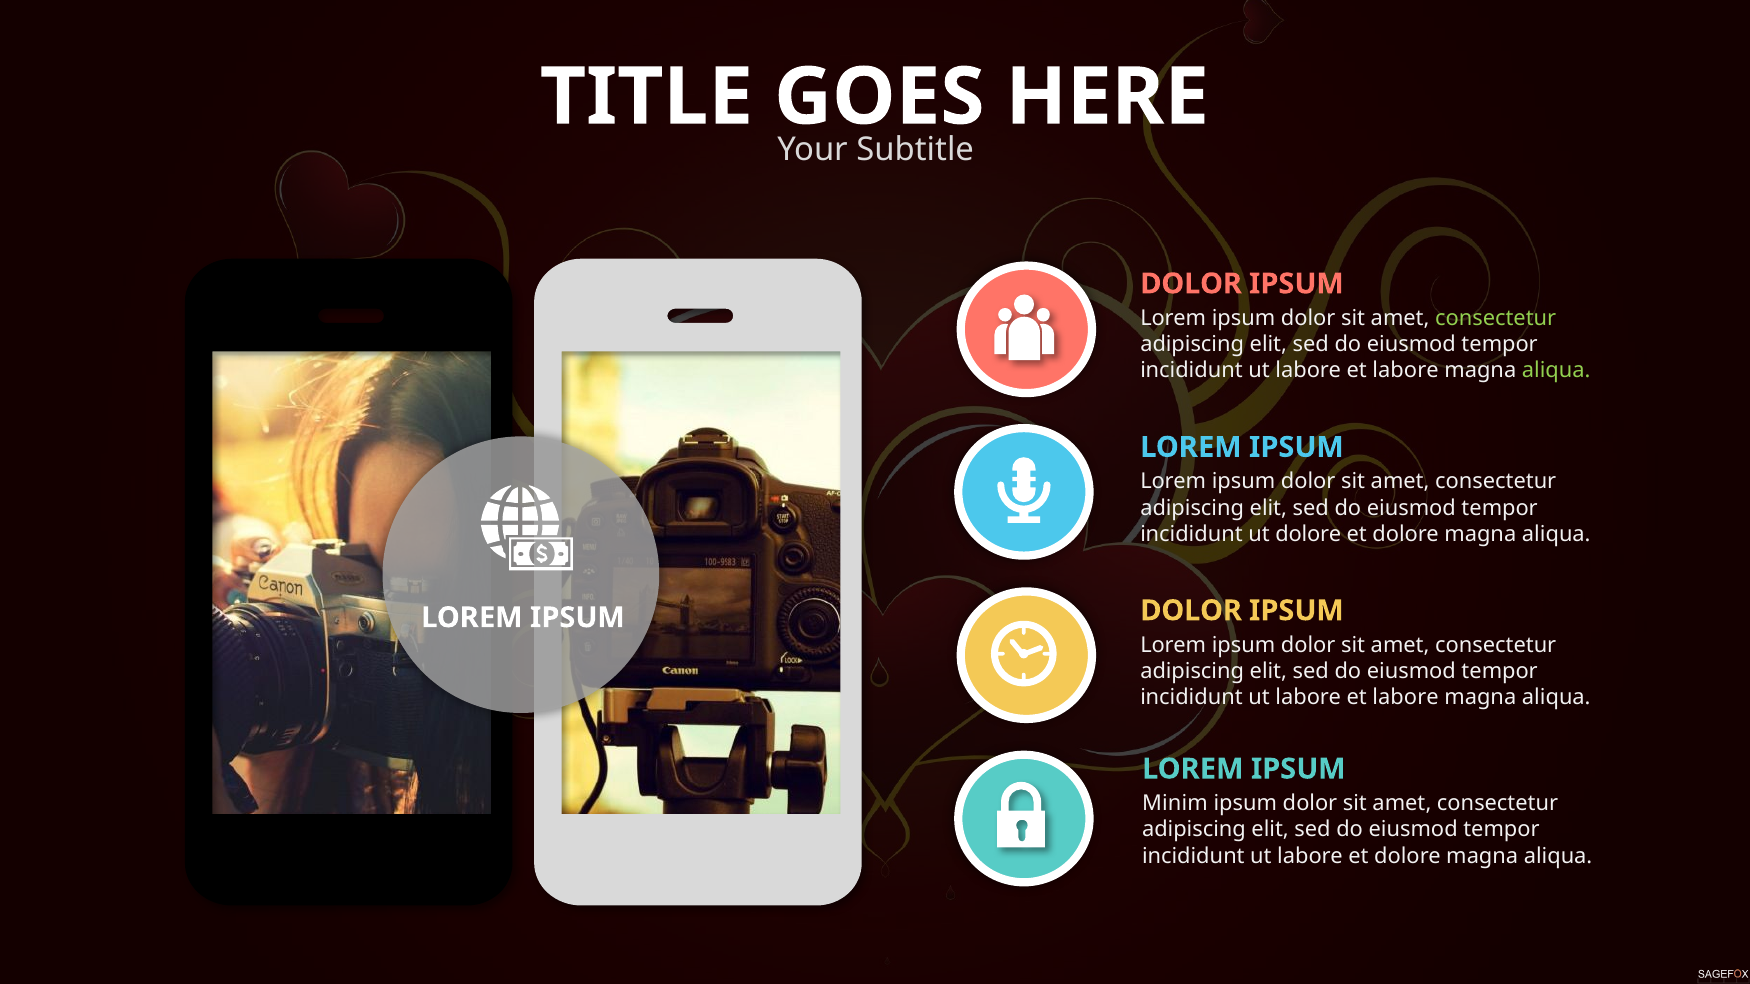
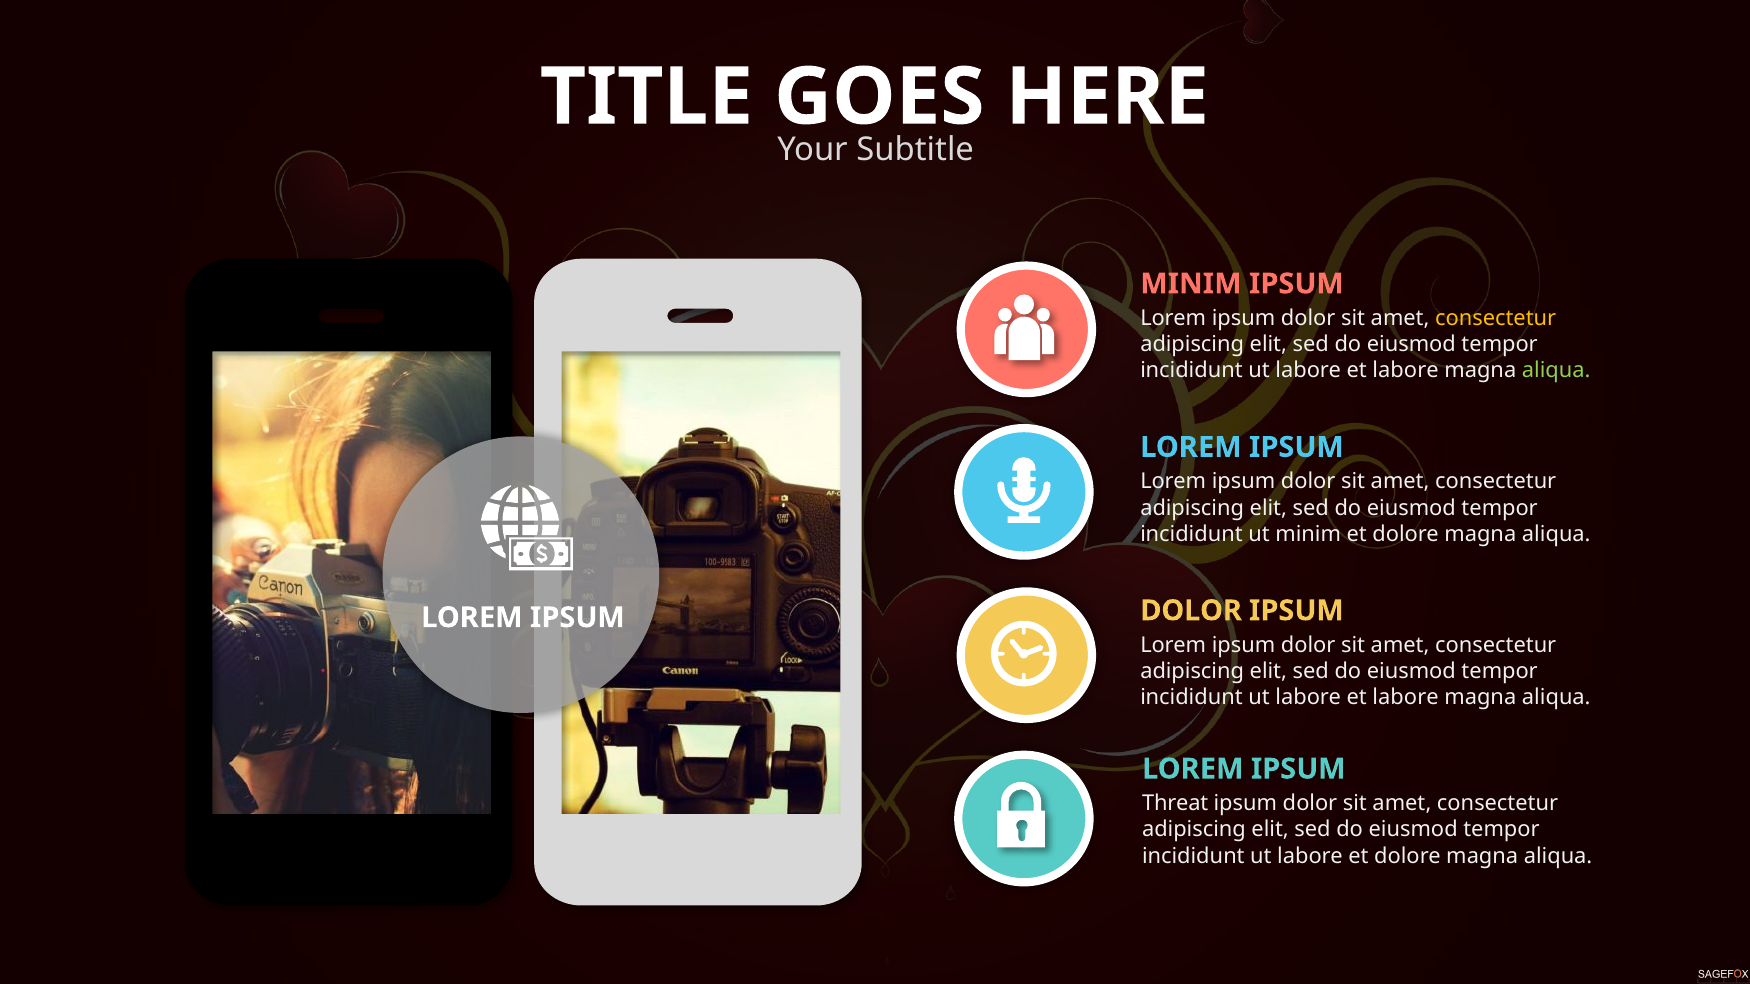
DOLOR: DOLOR -> MINIM (1191, 284)
consectetur colour: light green -> yellow (1496, 318)
ut dolore: dolore -> minim (1308, 534)
Minim: Minim -> Threat (1175, 804)
